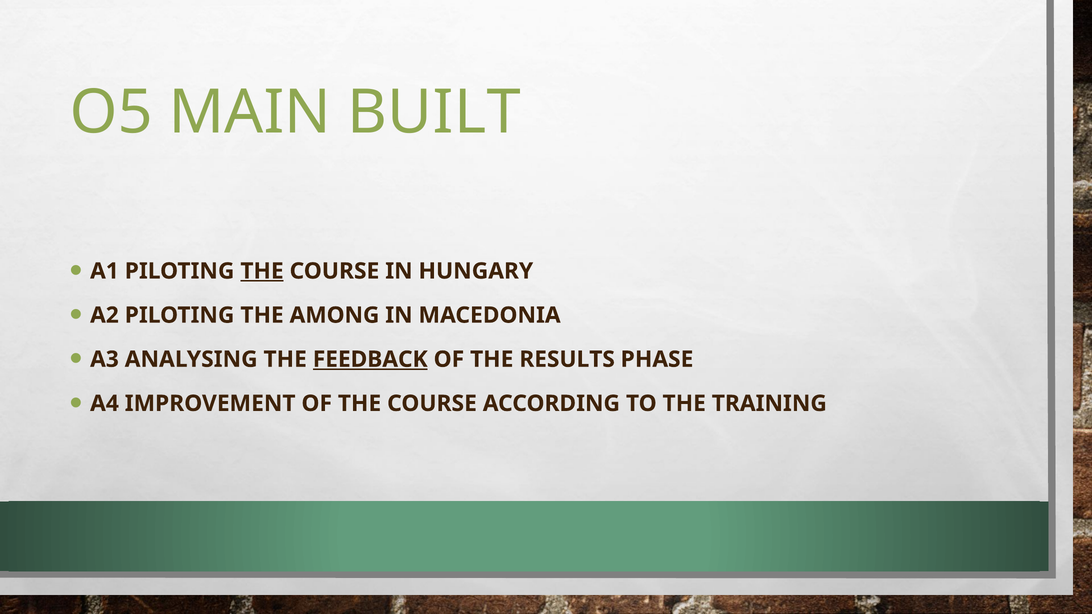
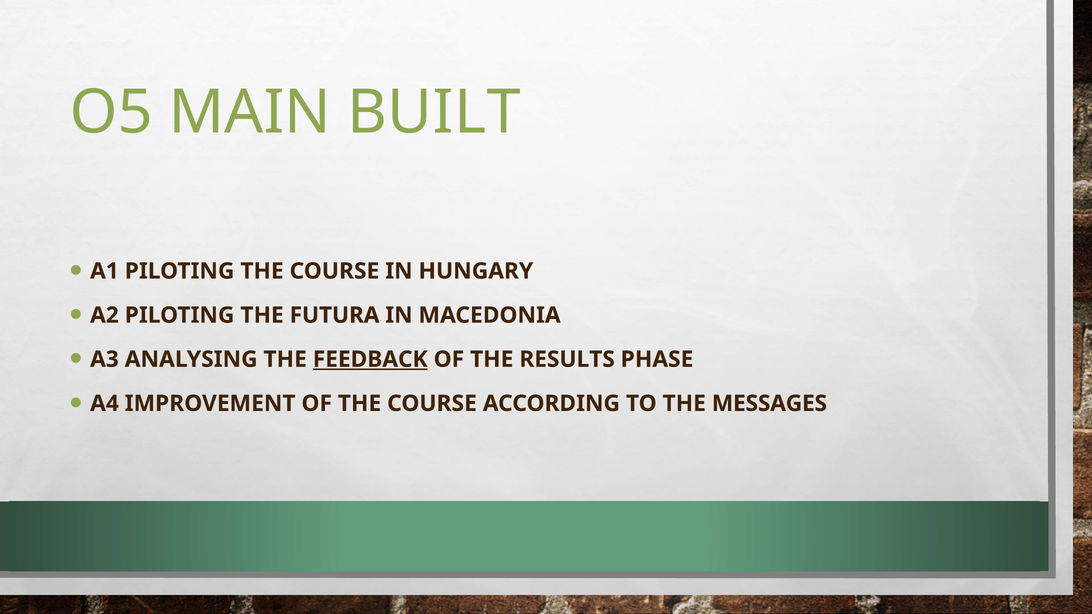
THE underline: present -> none (262, 271)
AMONG: AMONG -> FUTURA (335, 315)
TRAINING: TRAINING -> MESSAGES (769, 404)
